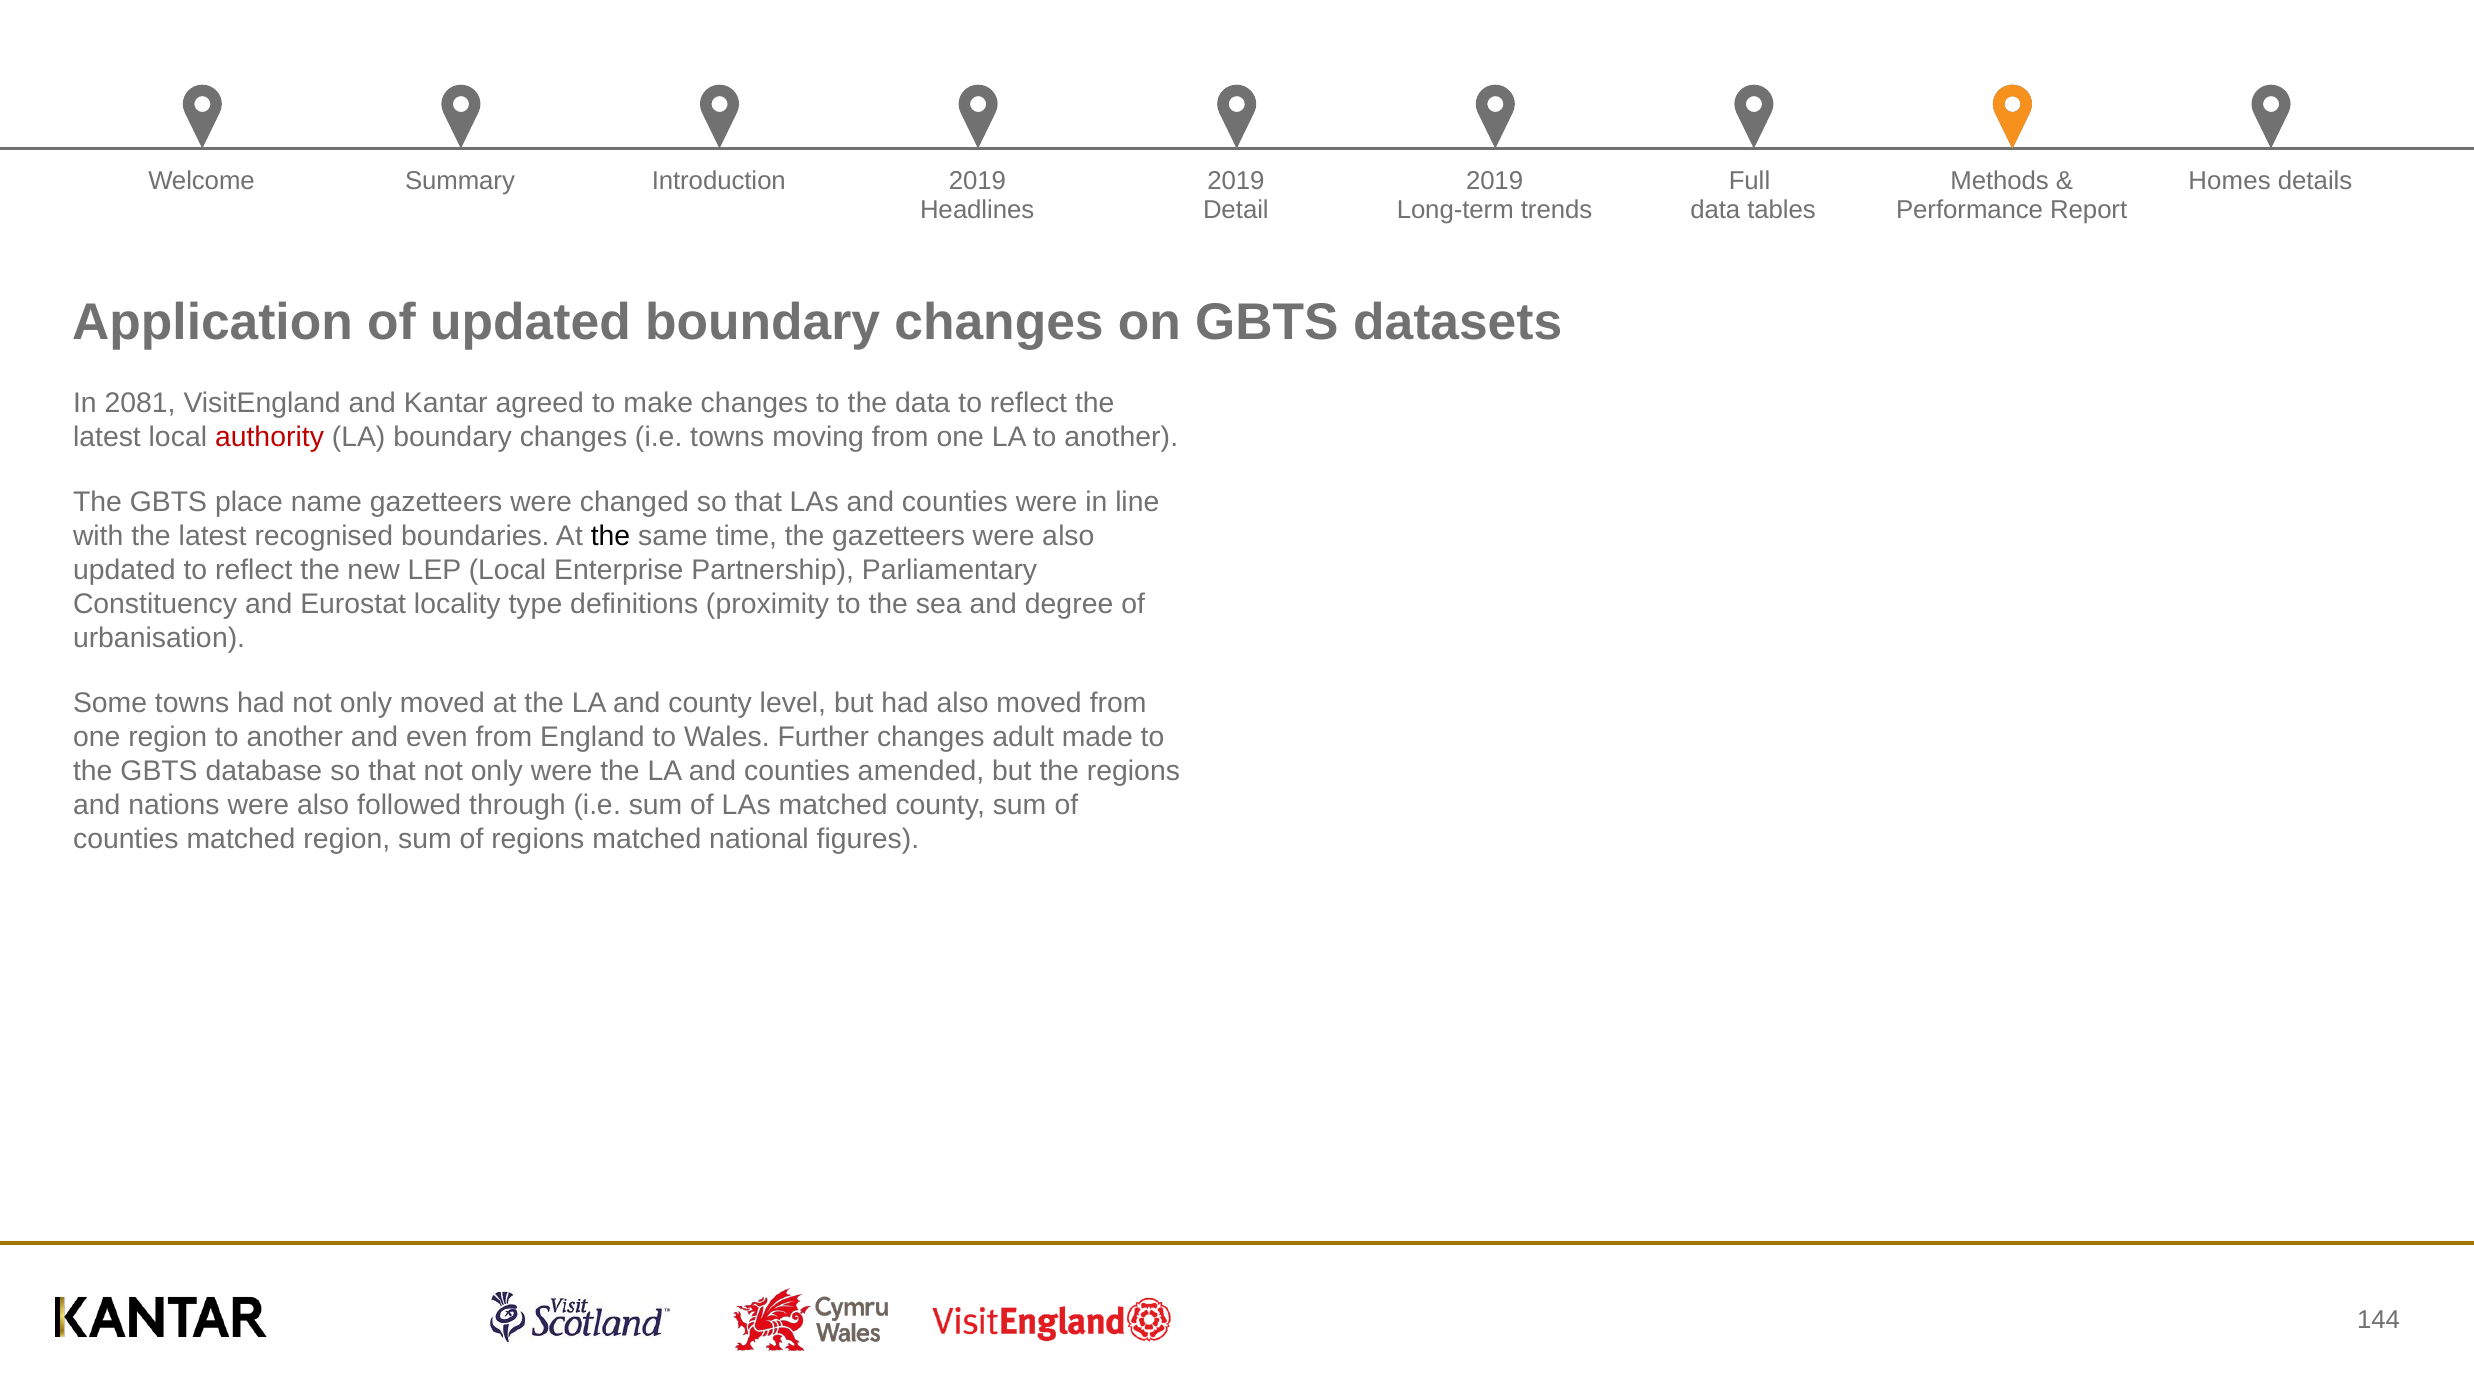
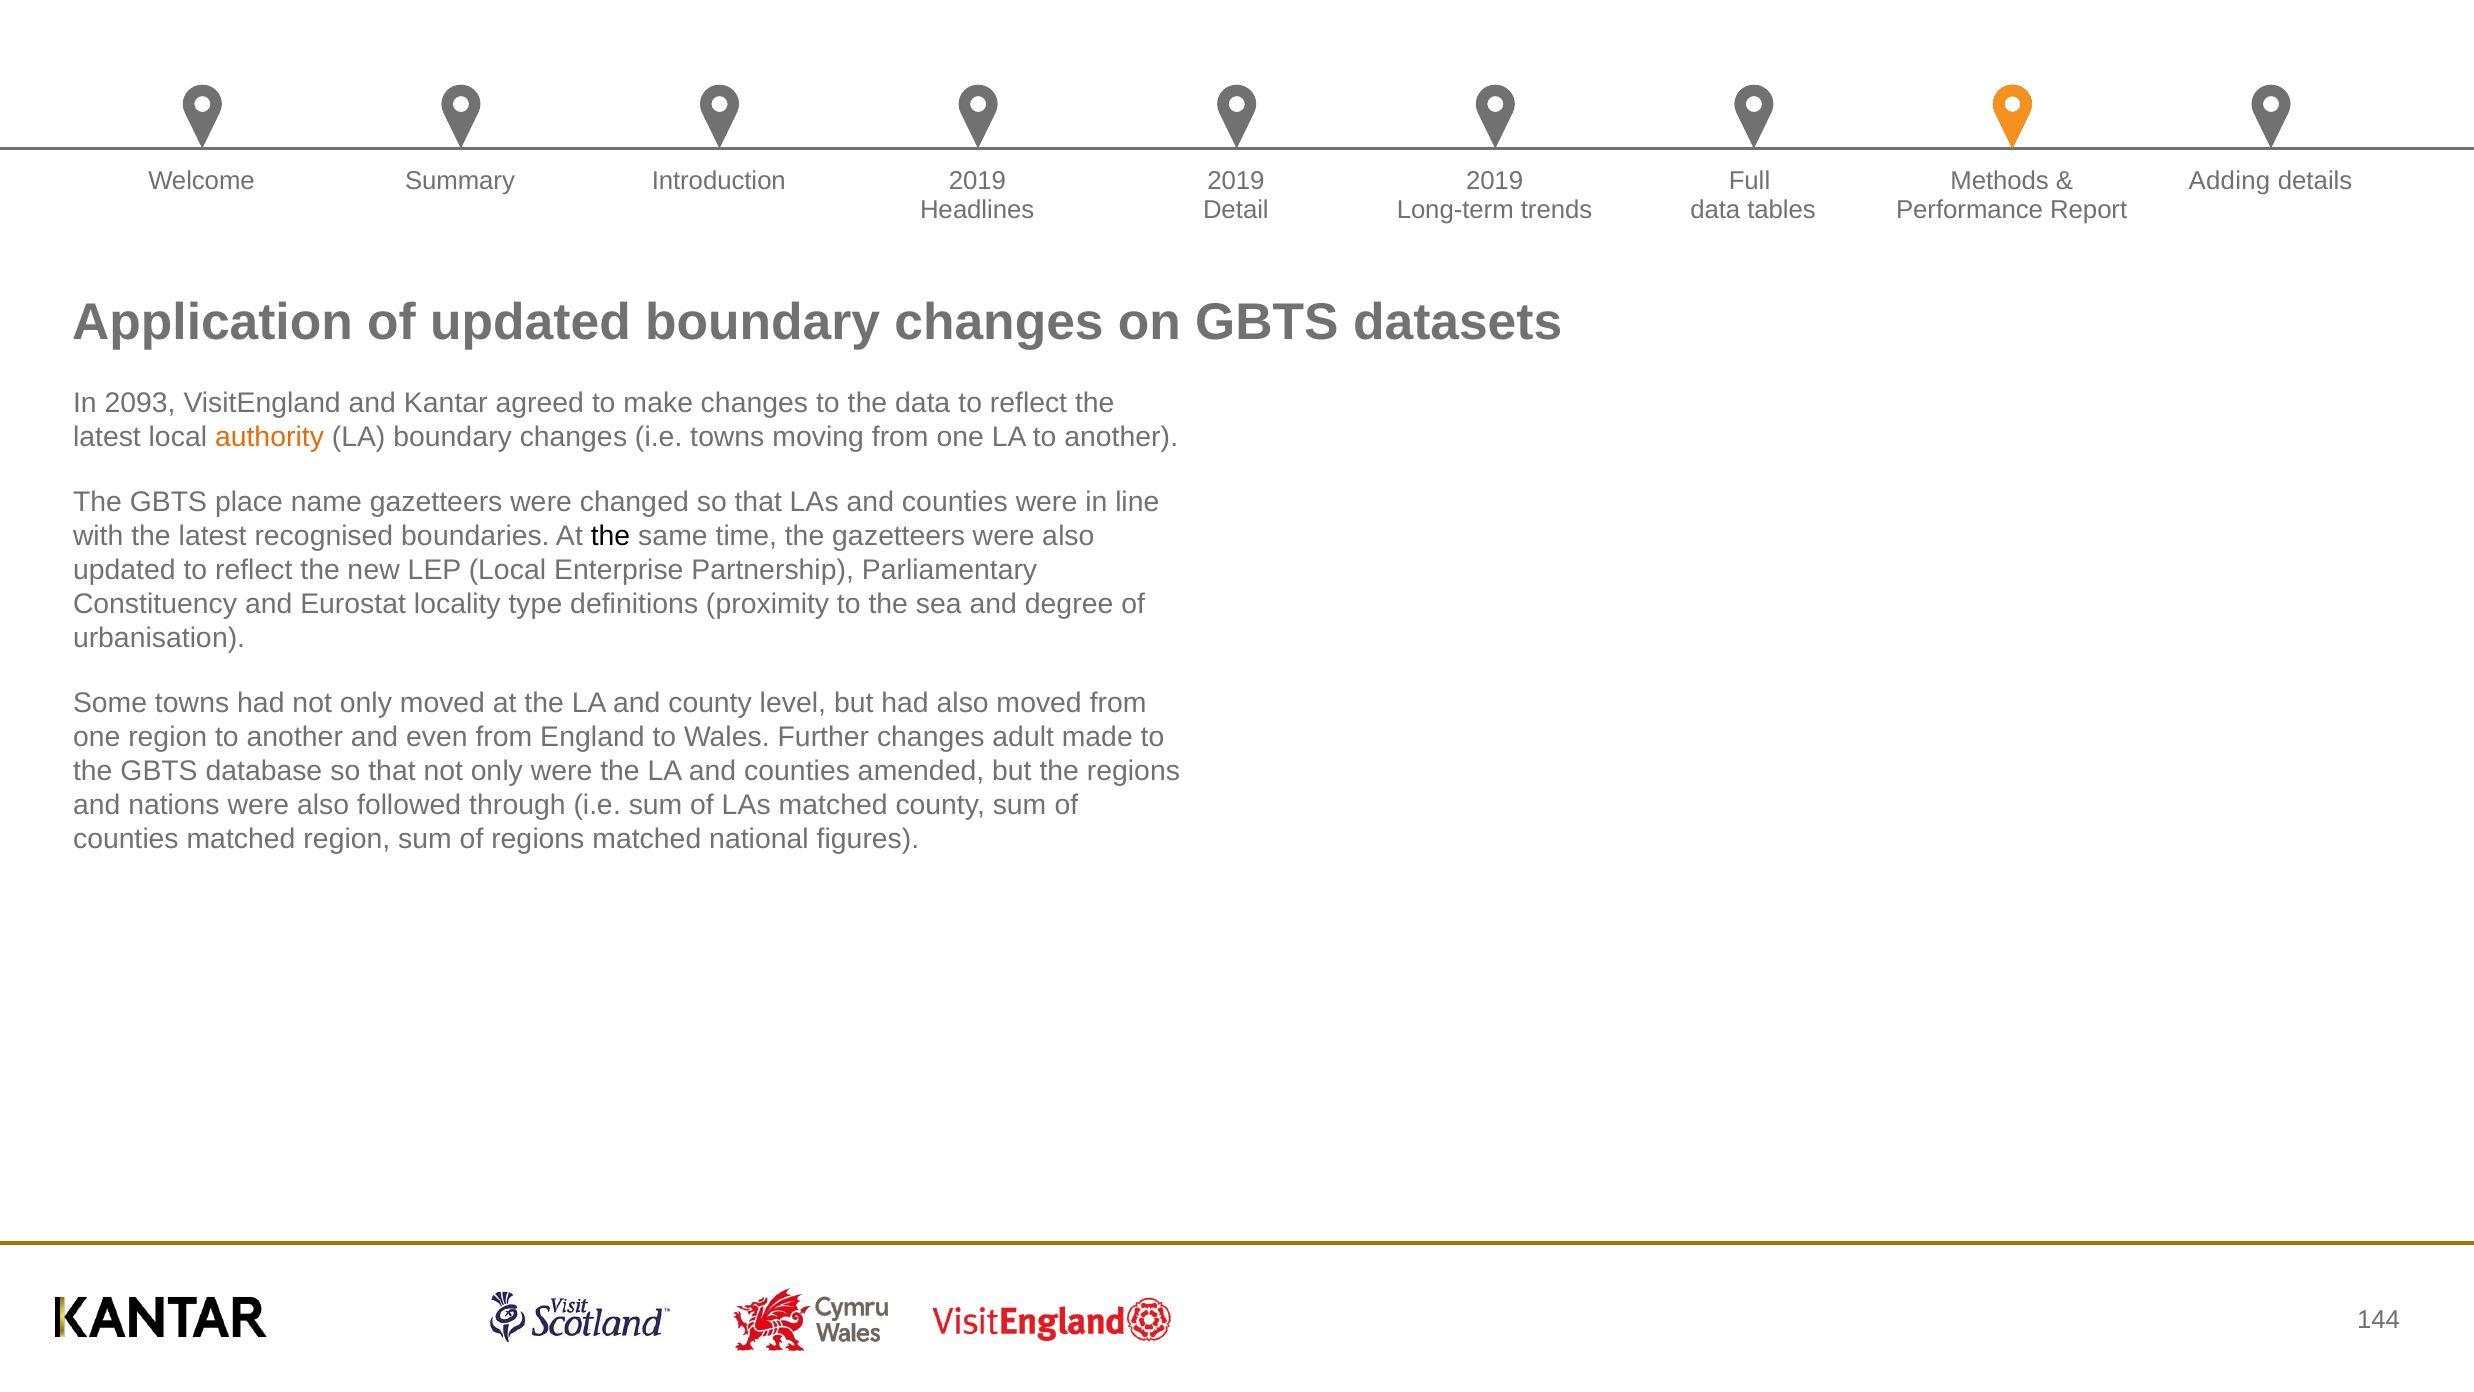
Homes: Homes -> Adding (2229, 181)
2081: 2081 -> 2093 (140, 403)
authority colour: red -> orange (269, 437)
